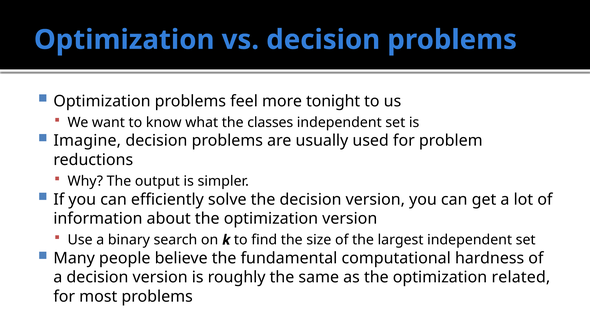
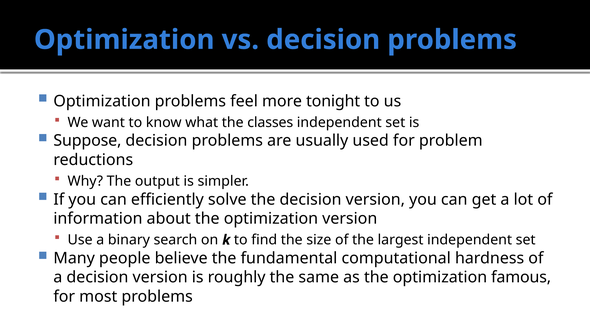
Imagine: Imagine -> Suppose (87, 141)
related: related -> famous (521, 277)
